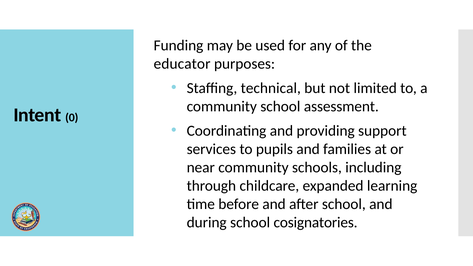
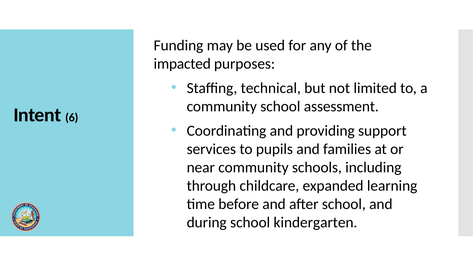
educator: educator -> impacted (182, 64)
0: 0 -> 6 (72, 118)
cosignatories: cosignatories -> kindergarten (315, 222)
